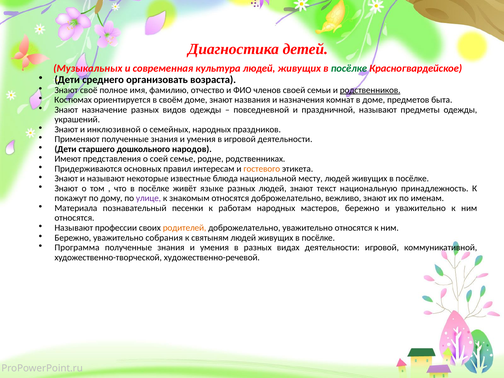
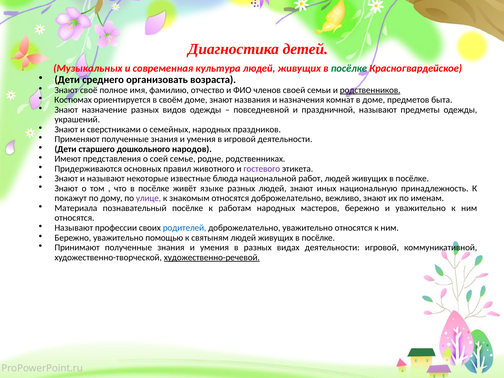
инклюзивной: инклюзивной -> сверстниками (114, 129)
интересам: интересам -> животного (214, 169)
гостевого colour: orange -> purple (262, 169)
месту: месту -> работ (311, 179)
текст: текст -> иных (327, 188)
познавательный песенки: песенки -> посёлке (188, 208)
родителей colour: orange -> blue (185, 228)
собрания: собрания -> помощью (164, 238)
Программа: Программа -> Принимают (77, 248)
художественно-речевой underline: none -> present (212, 257)
